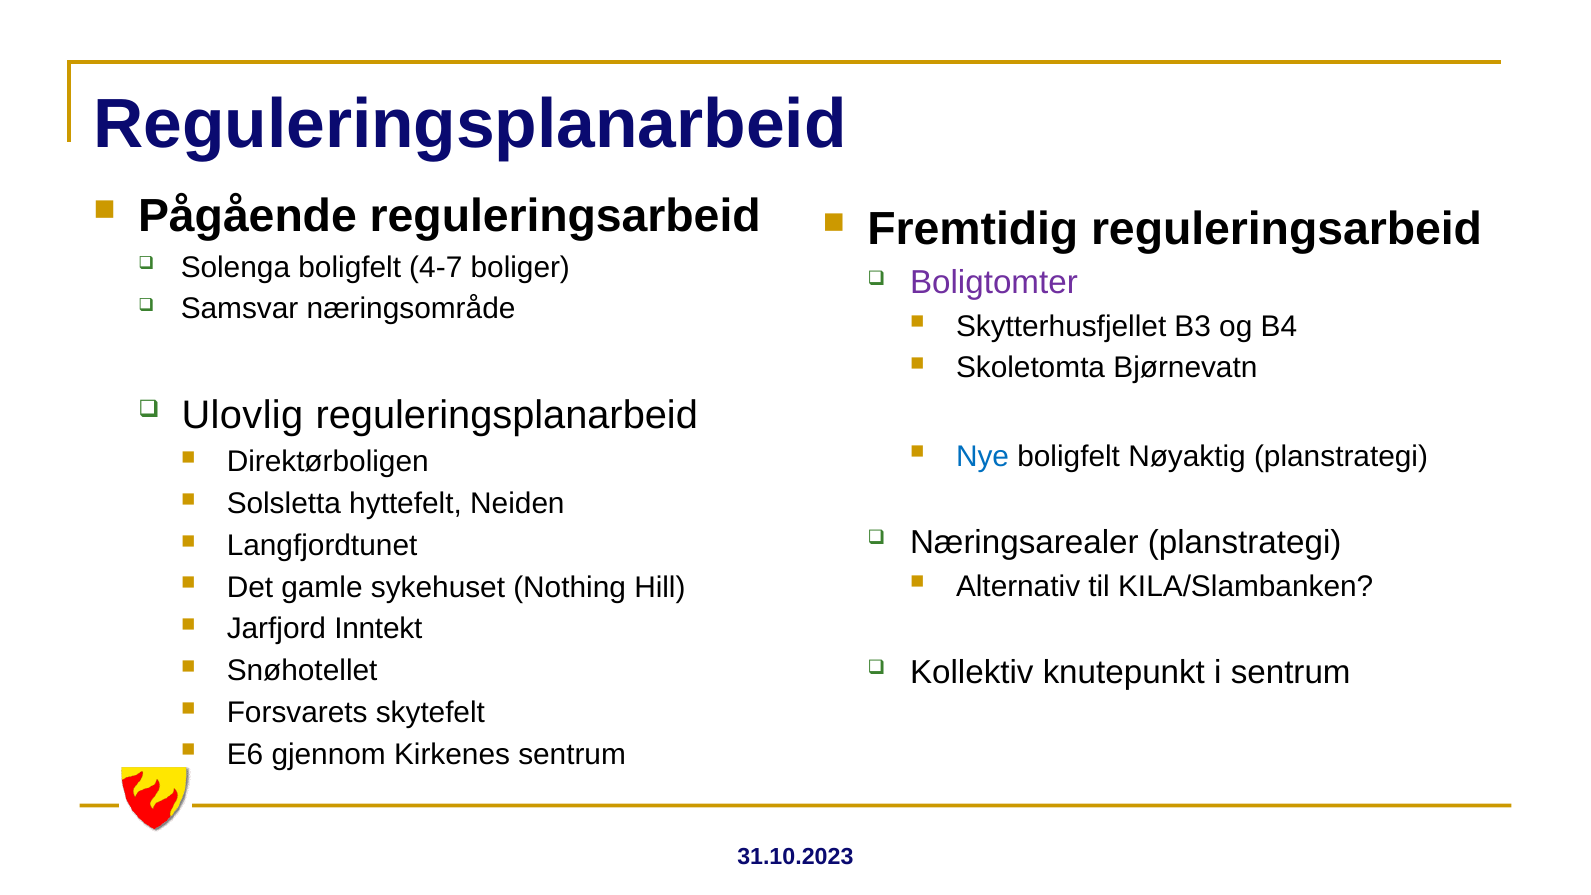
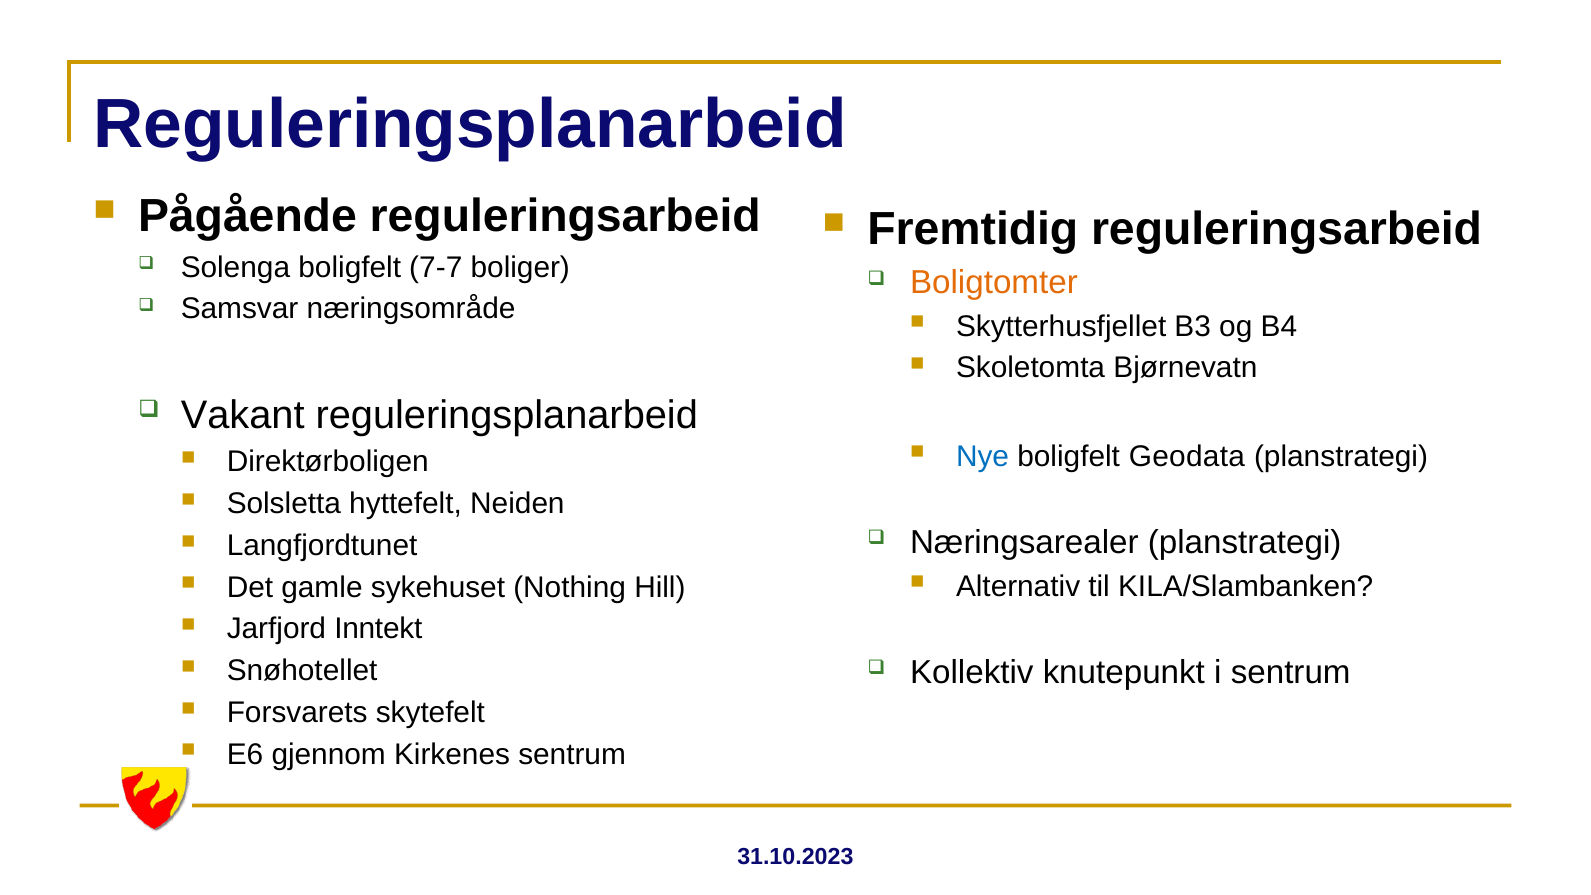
4-7: 4-7 -> 7-7 (436, 267)
Boligtomter colour: purple -> orange (994, 283)
Ulovlig: Ulovlig -> Vakant (243, 415)
Nøyaktig: Nøyaktig -> Geodata (1187, 456)
